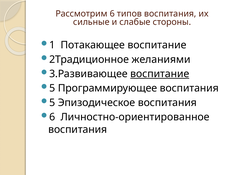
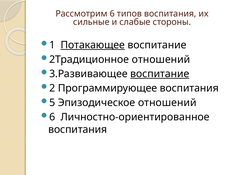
Потакающее underline: none -> present (93, 45)
2Традиционное желаниями: желаниями -> отношений (161, 59)
5: 5 -> 2 (52, 88)
Эпизодическое воспитания: воспитания -> отношений (167, 102)
